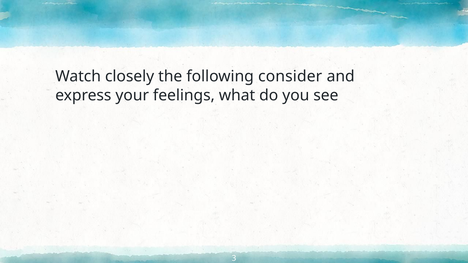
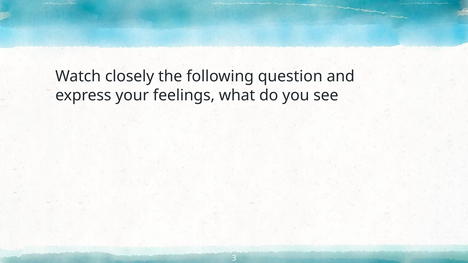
consider: consider -> question (290, 77)
